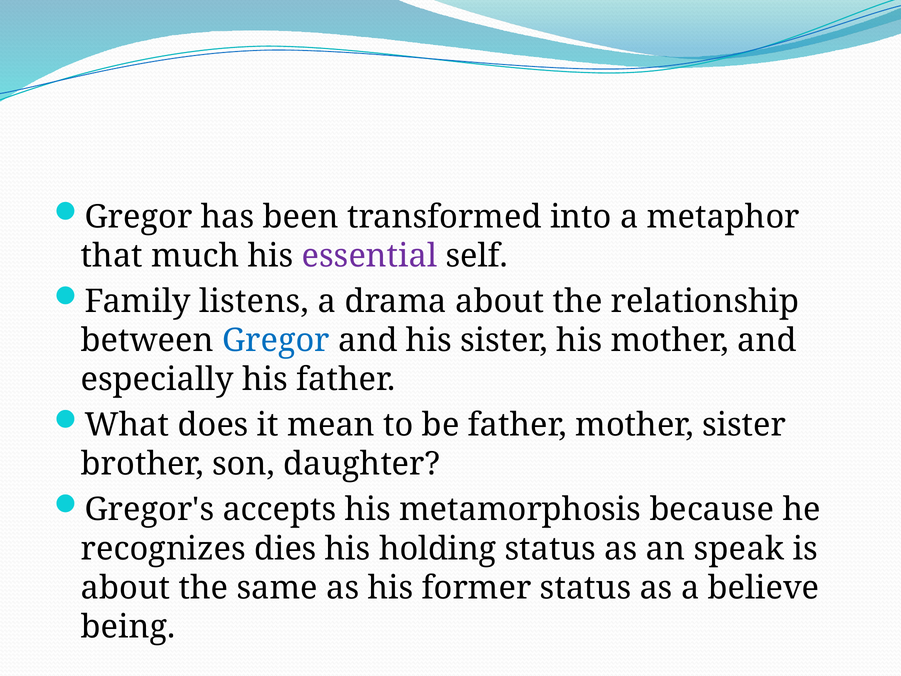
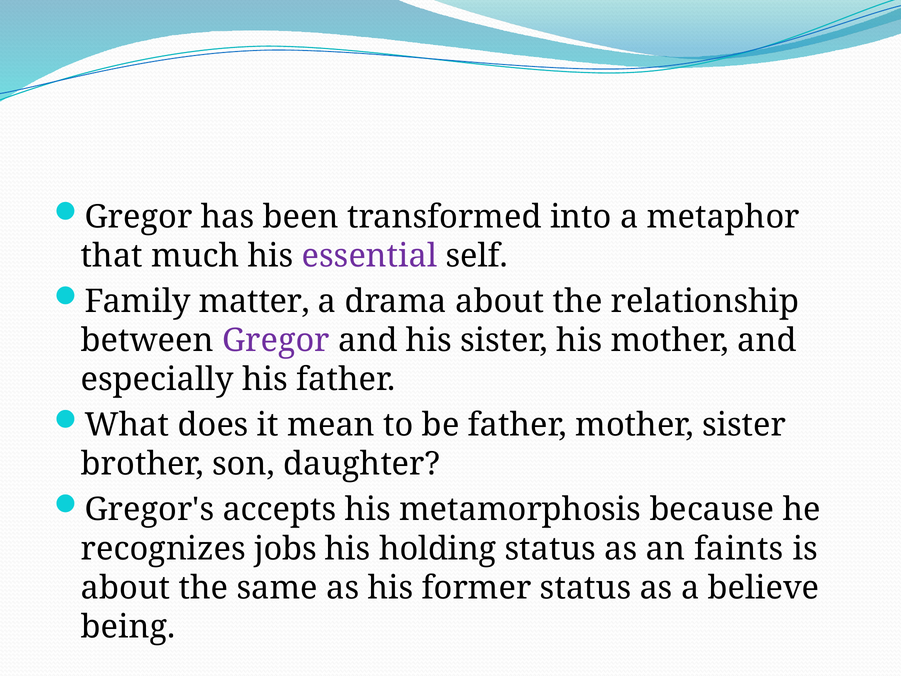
listens: listens -> matter (254, 301)
Gregor colour: blue -> purple (276, 340)
dies: dies -> jobs (286, 549)
speak: speak -> faints (739, 549)
